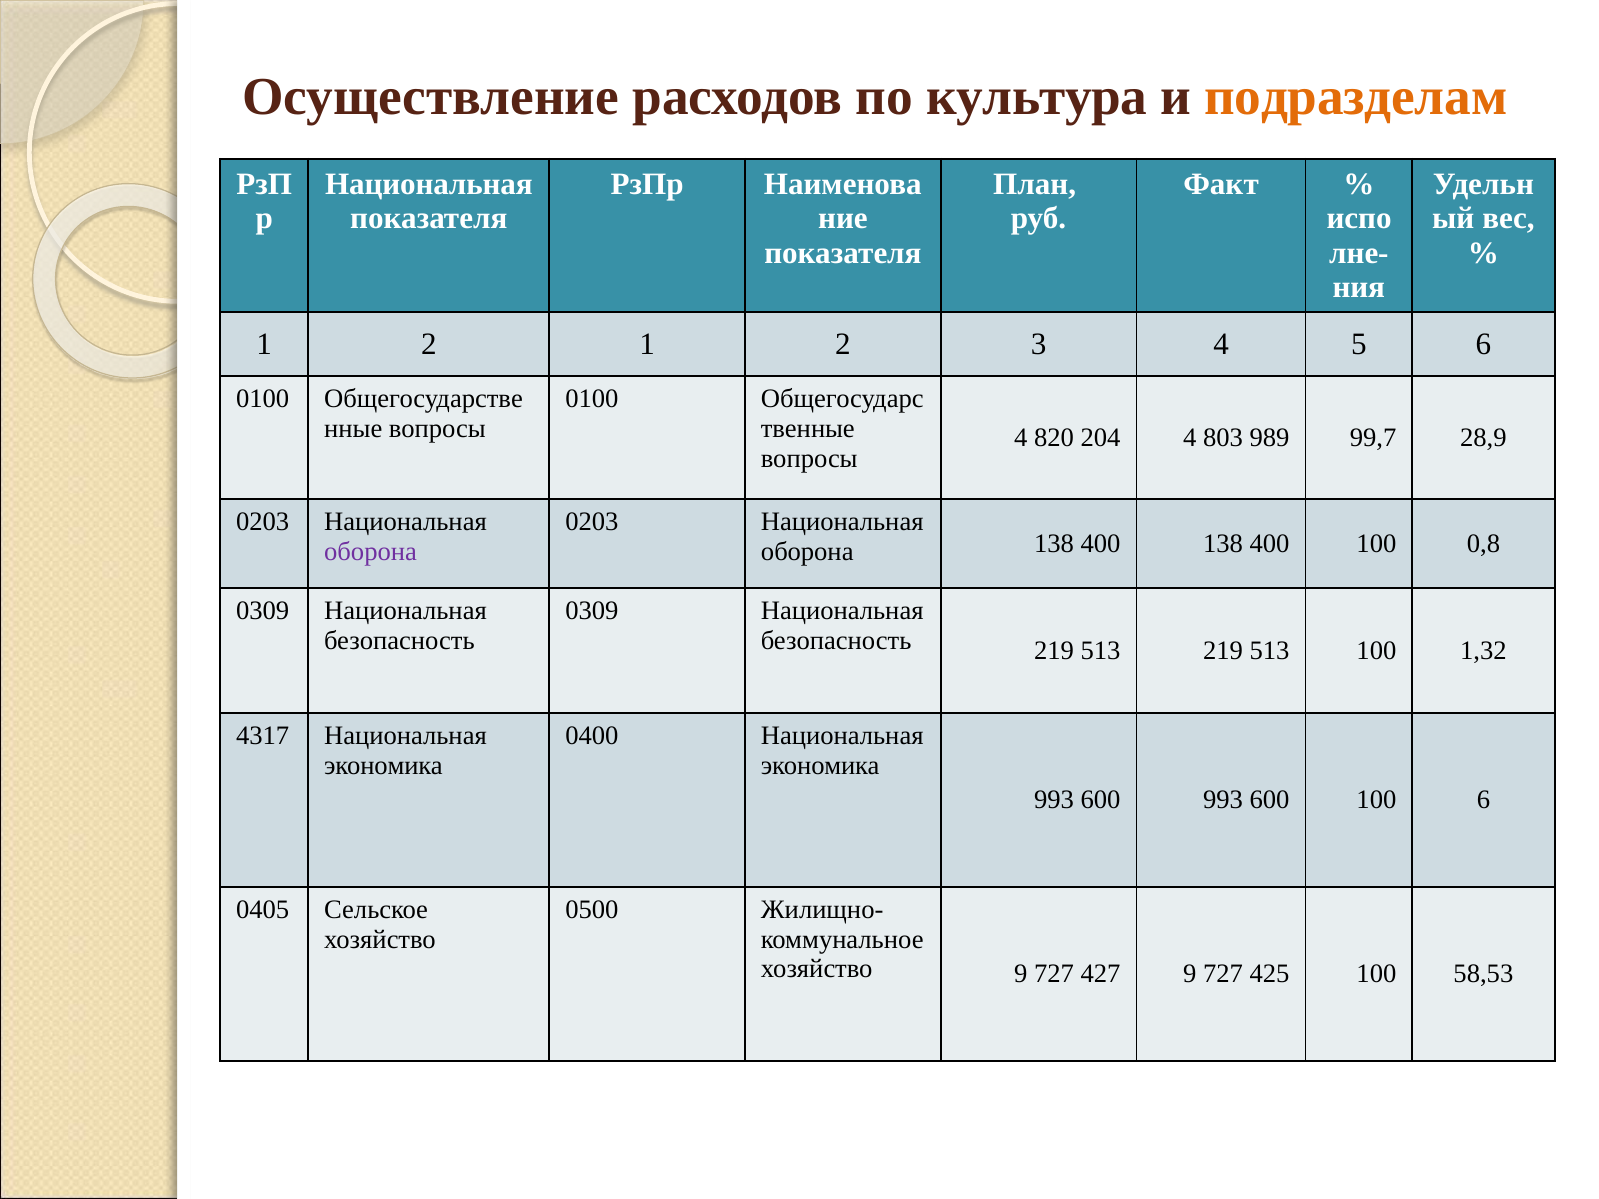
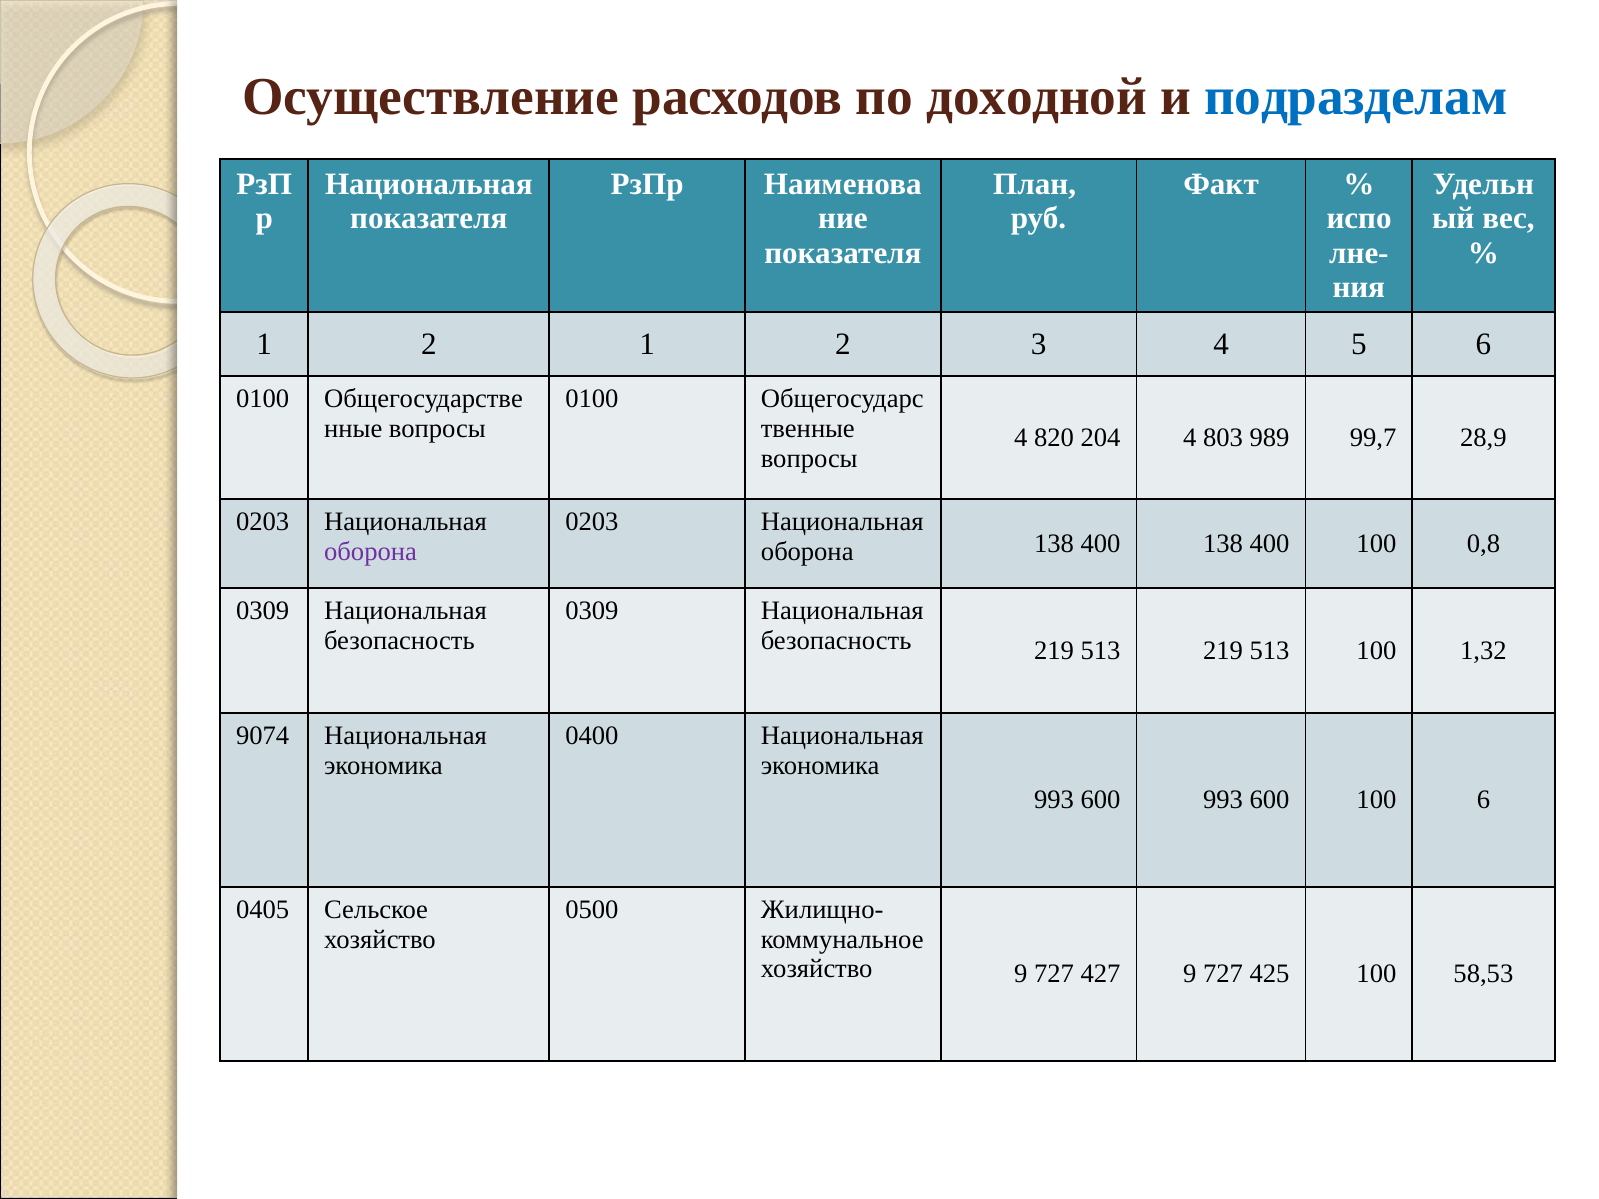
культура: культура -> доходной (1037, 97)
подразделам colour: orange -> blue (1356, 97)
4317: 4317 -> 9074 (263, 736)
